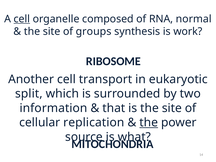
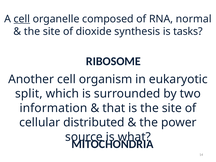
groups: groups -> dioxide (94, 32)
work: work -> tasks (188, 32)
transport: transport -> organism (106, 79)
replication: replication -> distributed (94, 122)
the underline: present -> none (149, 122)
